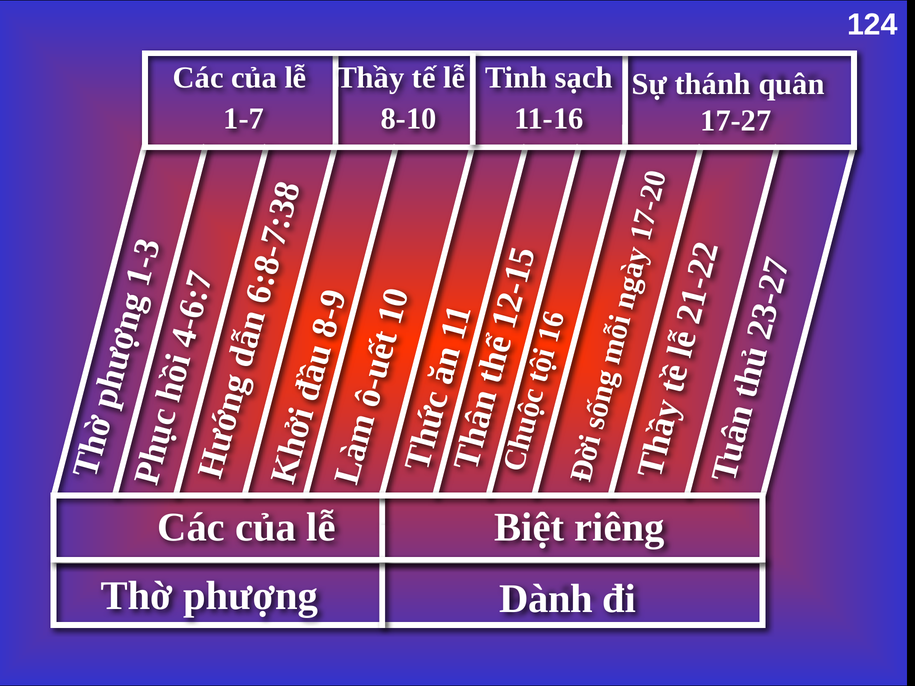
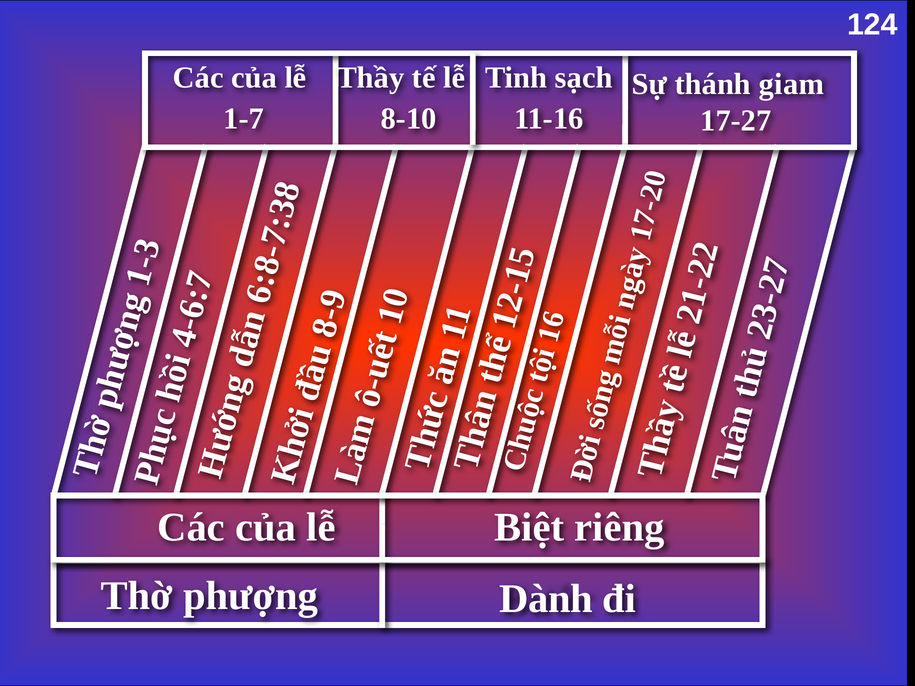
quân: quân -> giam (791, 84)
